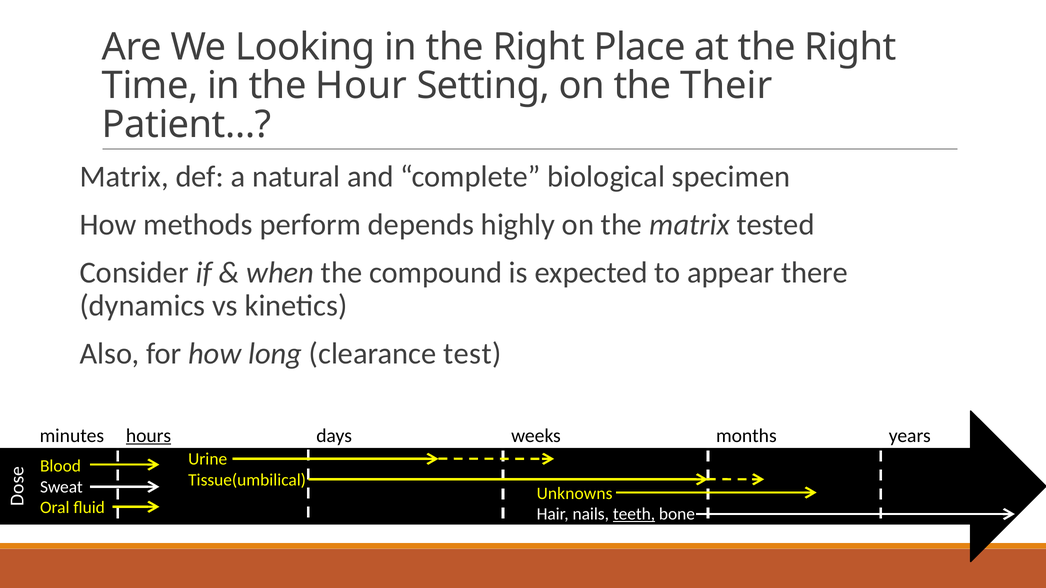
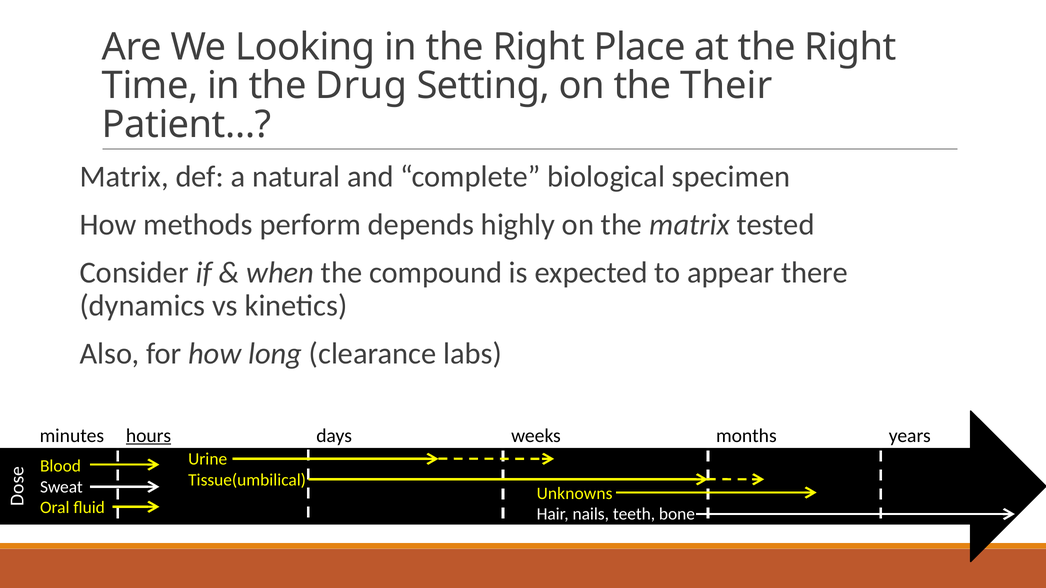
Hour: Hour -> Drug (361, 86)
test: test -> labs (472, 354)
teeth underline: present -> none (634, 515)
